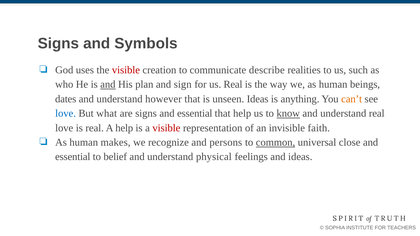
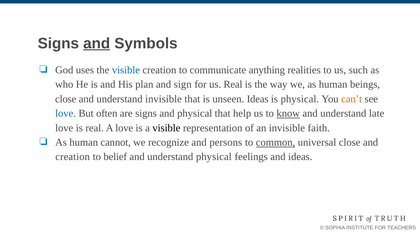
and underline: none -> present (97, 43)
visible colour: red -> blue (126, 70)
describe: describe -> anything (267, 70)
and underline: present -> none (108, 85)
dates: dates -> close (66, 99)
understand however: however -> invisible (164, 99)
is anything: anything -> physical (300, 99)
what: what -> often (107, 114)
signs and essential: essential -> physical (195, 114)
understand real: real -> late (377, 114)
A help: help -> love (124, 128)
visible colour: red -> black (166, 128)
makes: makes -> cannot (116, 143)
essential: essential -> creation (73, 157)
